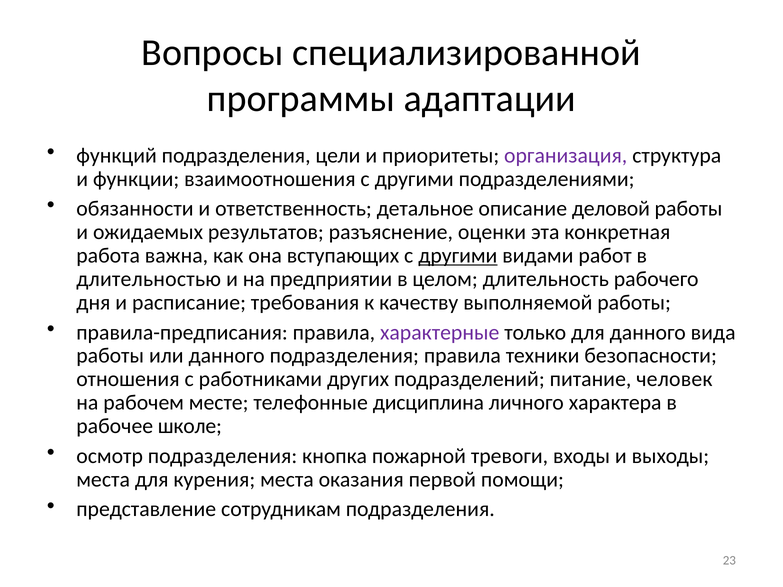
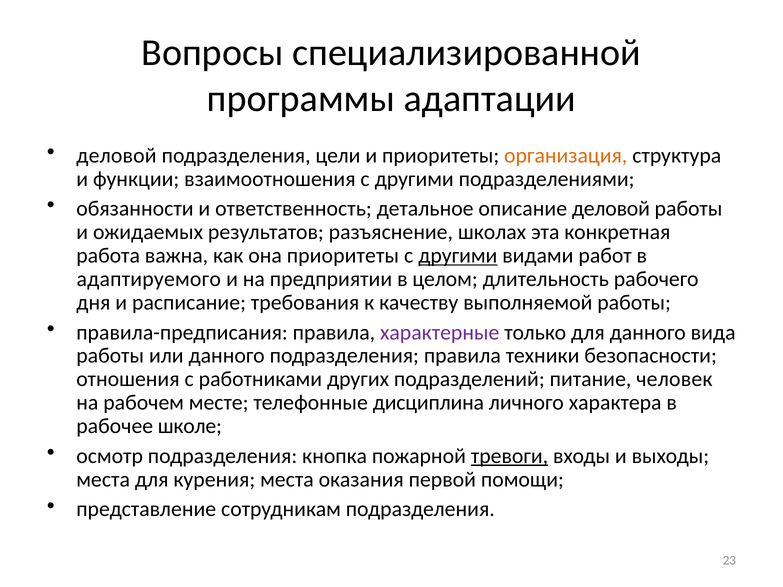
функций: функций -> деловой (116, 156)
организация colour: purple -> orange (566, 156)
оценки: оценки -> школах (492, 232)
она вступающих: вступающих -> приоритеты (343, 256)
длительностью: длительностью -> адаптируемого (149, 279)
тревоги underline: none -> present (510, 456)
